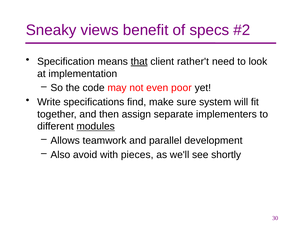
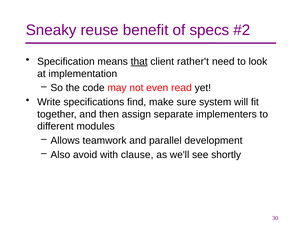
views: views -> reuse (100, 30)
poor: poor -> read (181, 88)
modules underline: present -> none (96, 126)
pieces: pieces -> clause (137, 155)
